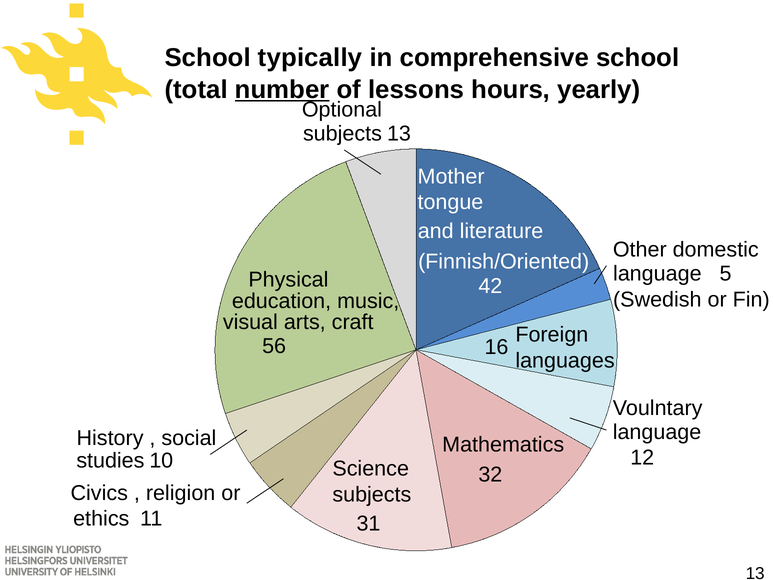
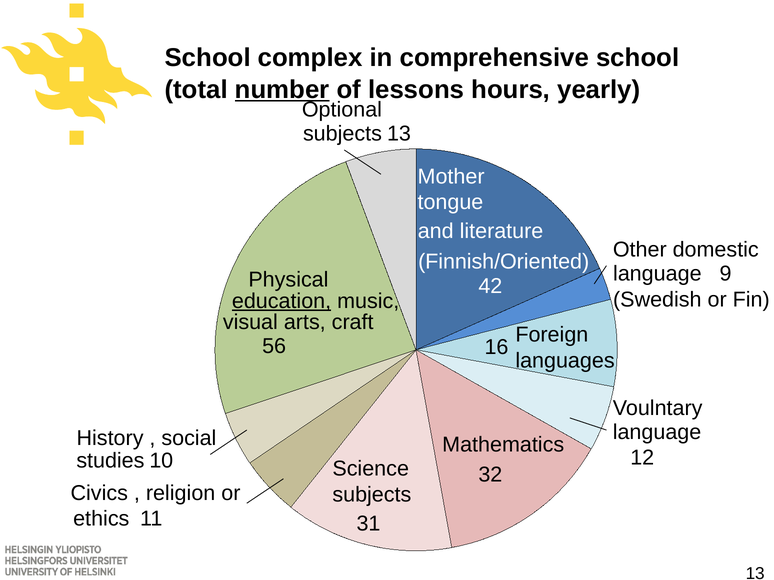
typically: typically -> complex (310, 58)
5: 5 -> 9 (725, 274)
education underline: none -> present (282, 301)
